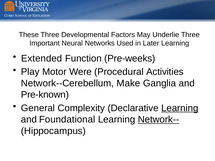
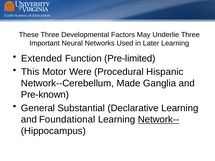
Pre-weeks: Pre-weeks -> Pre-limited (130, 58)
Play: Play -> This (30, 72)
Activities: Activities -> Hispanic (165, 72)
Make: Make -> Made (128, 83)
Complexity: Complexity -> Substantial (81, 108)
Learning underline: present -> none (180, 108)
